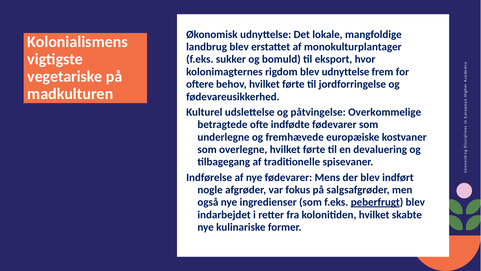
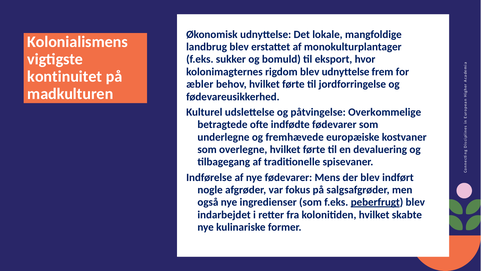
vegetariske: vegetariske -> kontinuitet (65, 77)
oftere: oftere -> æbler (200, 84)
